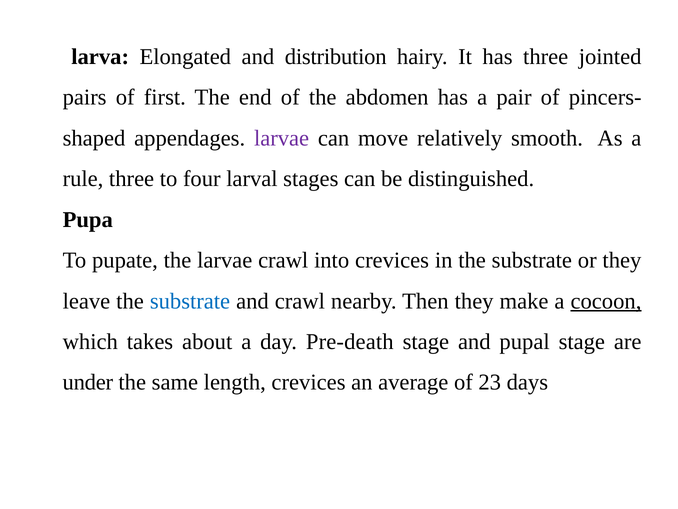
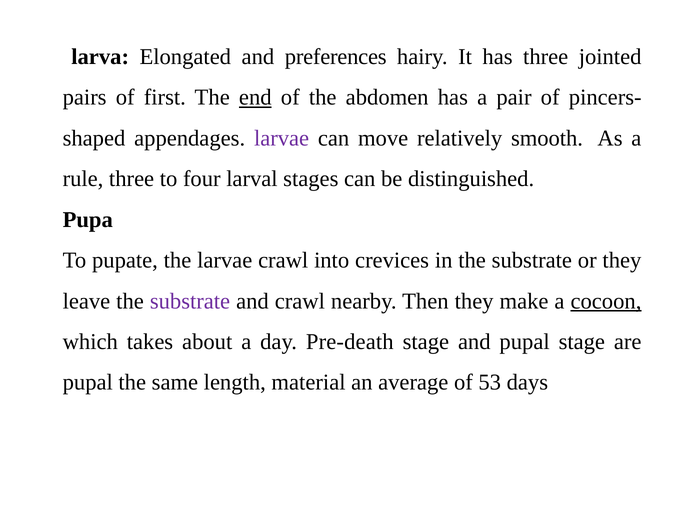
distribution: distribution -> preferences (336, 57)
end underline: none -> present (255, 97)
substrate colour: blue -> purple (190, 301)
under: under -> pupal (88, 382)
length crevices: crevices -> material (309, 382)
23: 23 -> 53 (490, 382)
